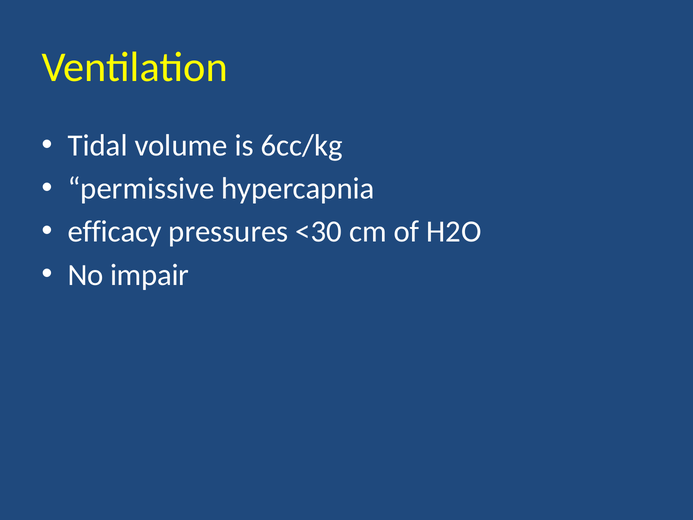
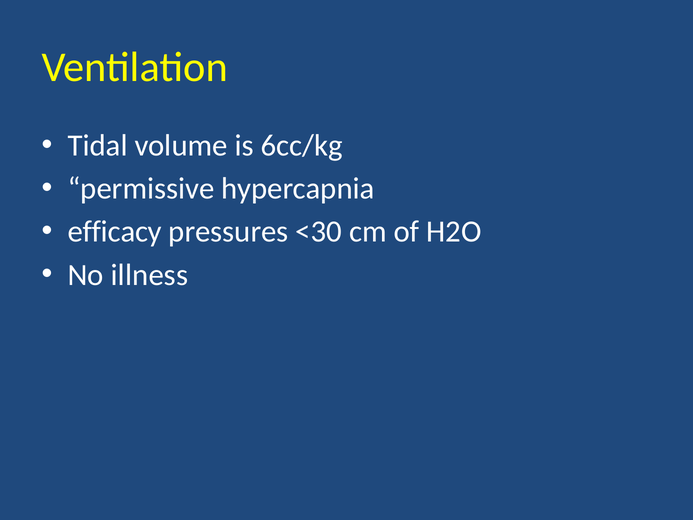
impair: impair -> illness (149, 275)
